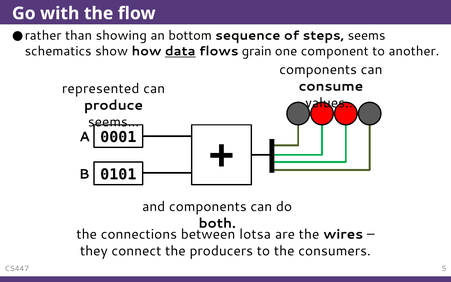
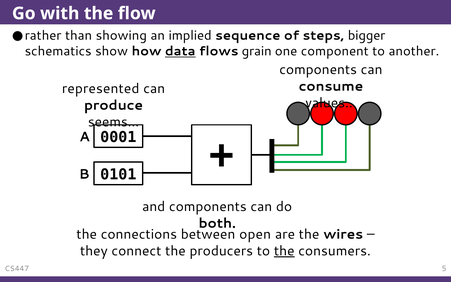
bottom: bottom -> implied (190, 36)
seems: seems -> bigger (367, 36)
lotsa: lotsa -> open (255, 234)
the underline: none -> present (284, 251)
